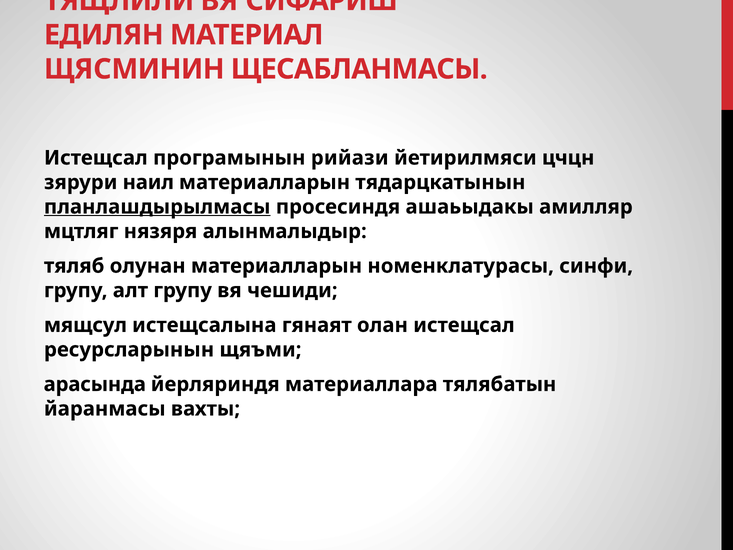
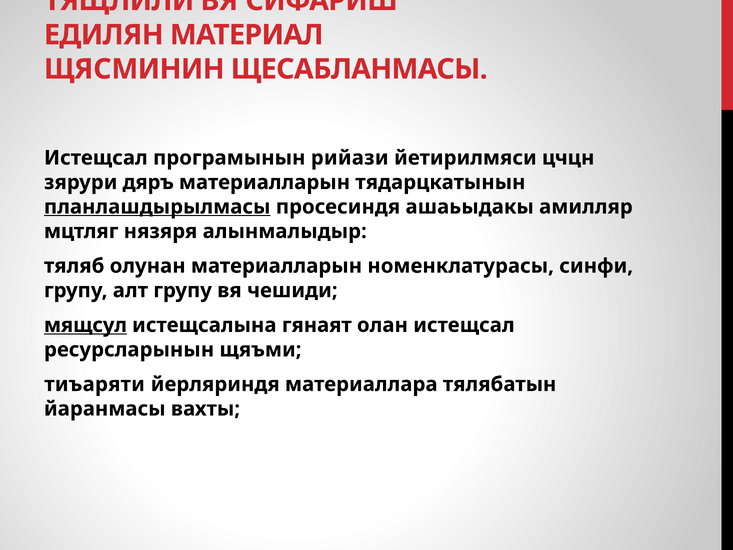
наил: наил -> дяръ (148, 182)
мящсул underline: none -> present (85, 325)
арасында: арасында -> тиъаряти (95, 384)
